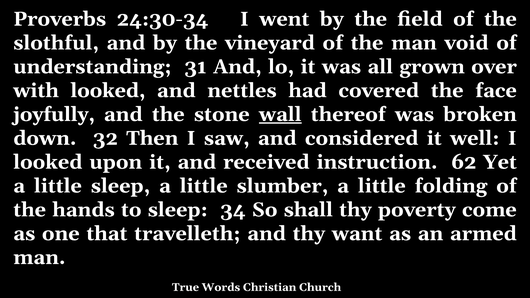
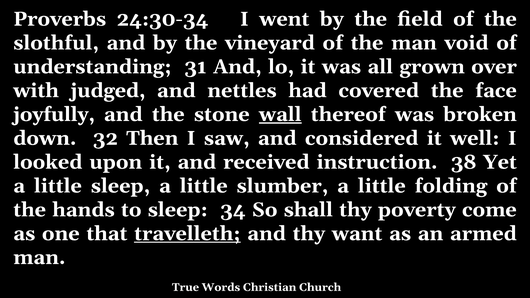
with looked: looked -> judged (108, 91)
62: 62 -> 38 (464, 162)
travelleth underline: none -> present (187, 234)
